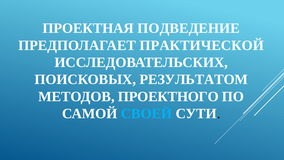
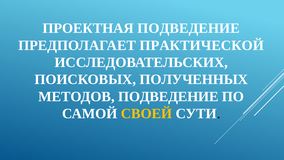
РЕЗУЛЬТАТОМ: РЕЗУЛЬТАТОМ -> ПОЛУЧЕННЫХ (194, 79)
МЕТОДОВ ПРОЕКТНОГО: ПРОЕКТНОГО -> ПОДВЕДЕНИЕ (168, 96)
СВОЕЙ colour: light blue -> yellow (147, 113)
